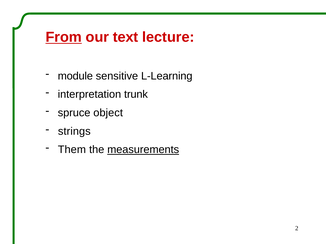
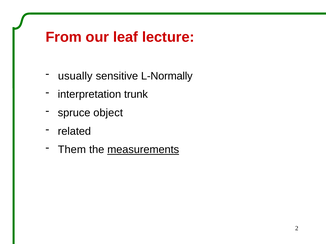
From underline: present -> none (64, 37)
text: text -> leaf (126, 37)
module: module -> usually (75, 76)
L-Learning: L-Learning -> L-Normally (167, 76)
strings: strings -> related (74, 131)
